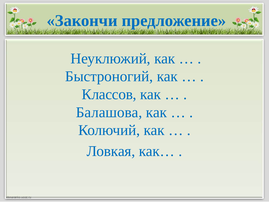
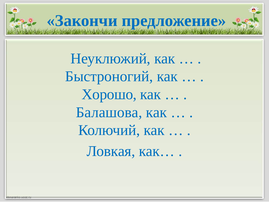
Классов: Классов -> Хорошо (109, 94)
